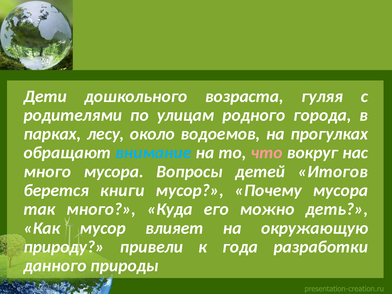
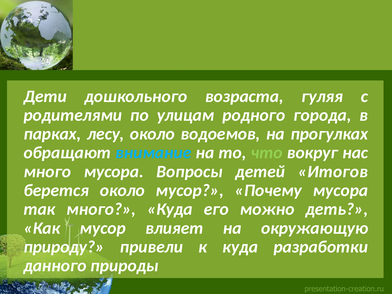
что colour: pink -> light green (267, 153)
берется книги: книги -> около (122, 190)
к года: года -> куда (240, 247)
